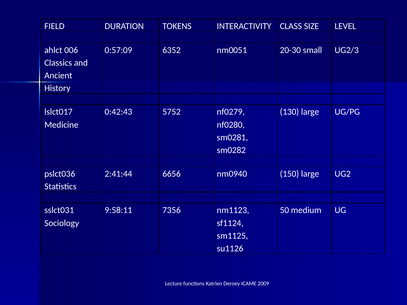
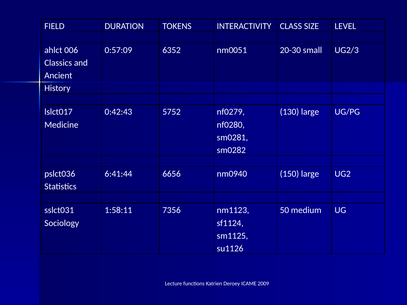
2:41:44: 2:41:44 -> 6:41:44 (118, 174)
9:58:11: 9:58:11 -> 1:58:11 (118, 211)
